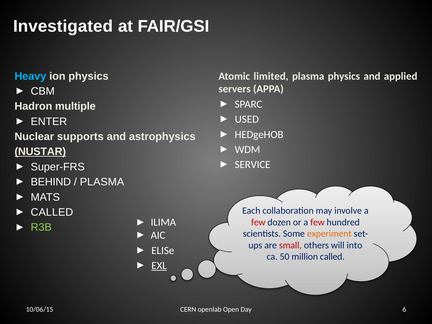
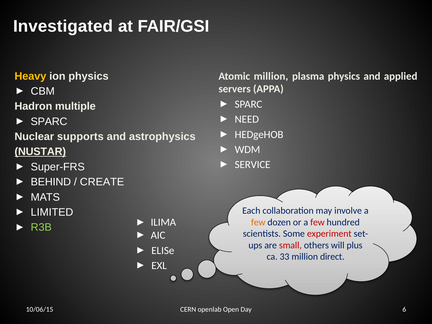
Heavy colour: light blue -> yellow (30, 76)
Atomic limited: limited -> million (271, 76)
USED: USED -> NEED (247, 119)
ENTER: ENTER -> SPARC (49, 122)
PLASMA: PLASMA -> CREATE (102, 182)
CALLED: CALLED -> LIMITED (52, 212)
few colour: red -> orange (258, 222)
experiment colour: orange -> red (329, 234)
into: into -> plus (355, 245)
50: 50 -> 33 (285, 257)
million called: called -> direct (332, 257)
EXL underline: present -> none (159, 266)
